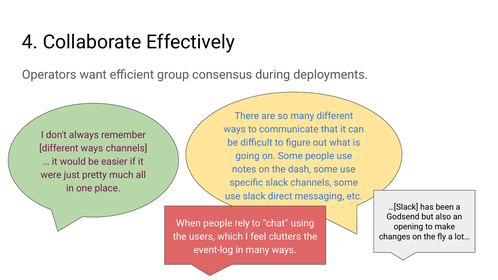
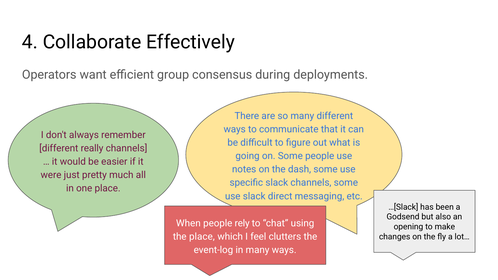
ways: ways -> really (92, 148)
the users: users -> place (202, 237)
